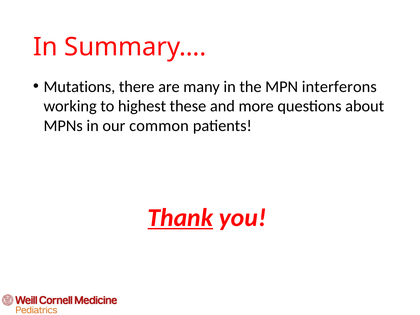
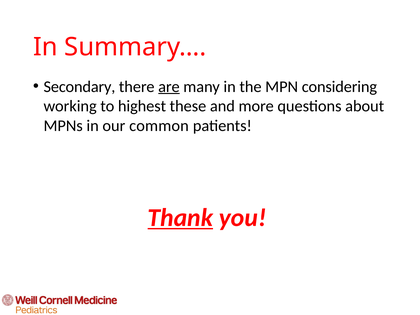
Mutations: Mutations -> Secondary (79, 87)
are underline: none -> present (169, 87)
interferons: interferons -> considering (339, 87)
